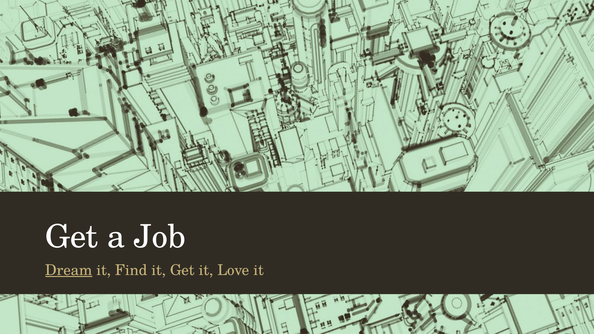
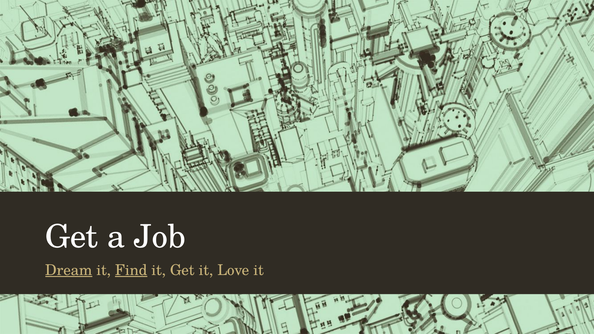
Find underline: none -> present (131, 270)
